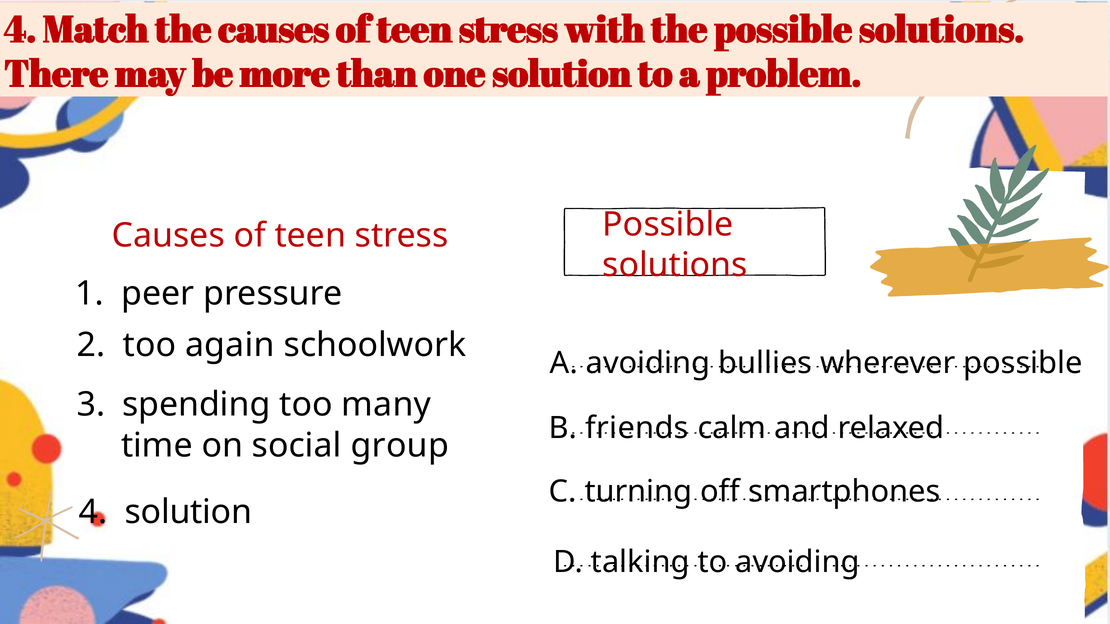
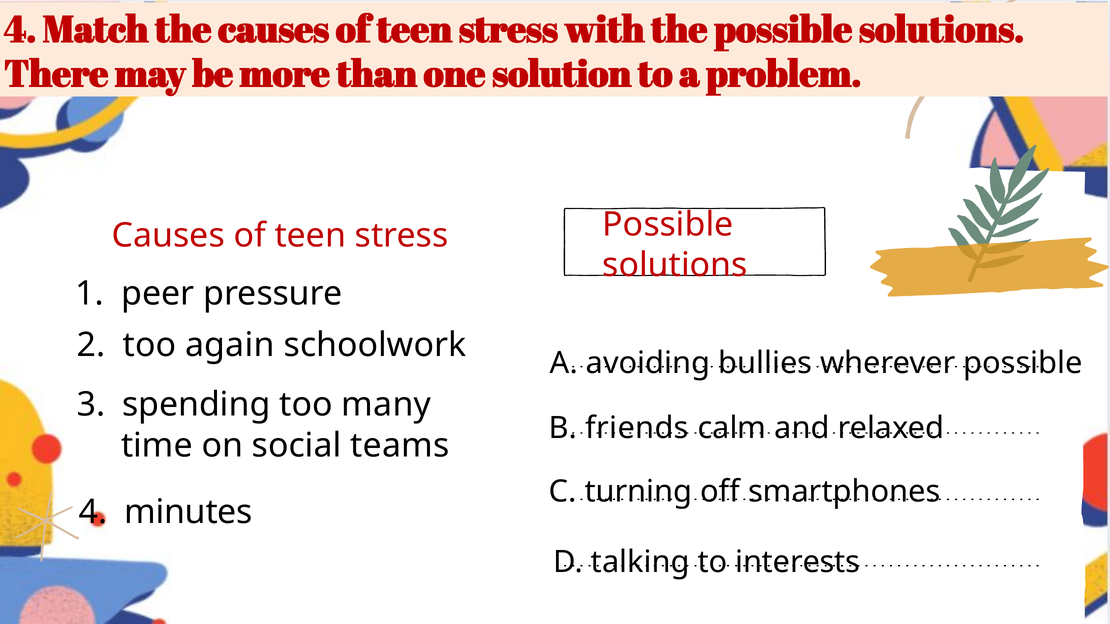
group: group -> teams (400, 446)
4 solution: solution -> minutes (188, 512)
to avoiding: avoiding -> interests (798, 562)
